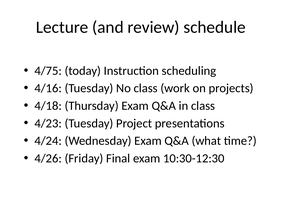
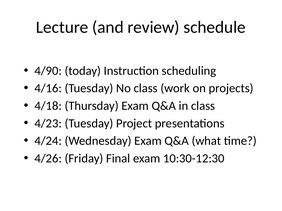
4/75: 4/75 -> 4/90 (48, 71)
